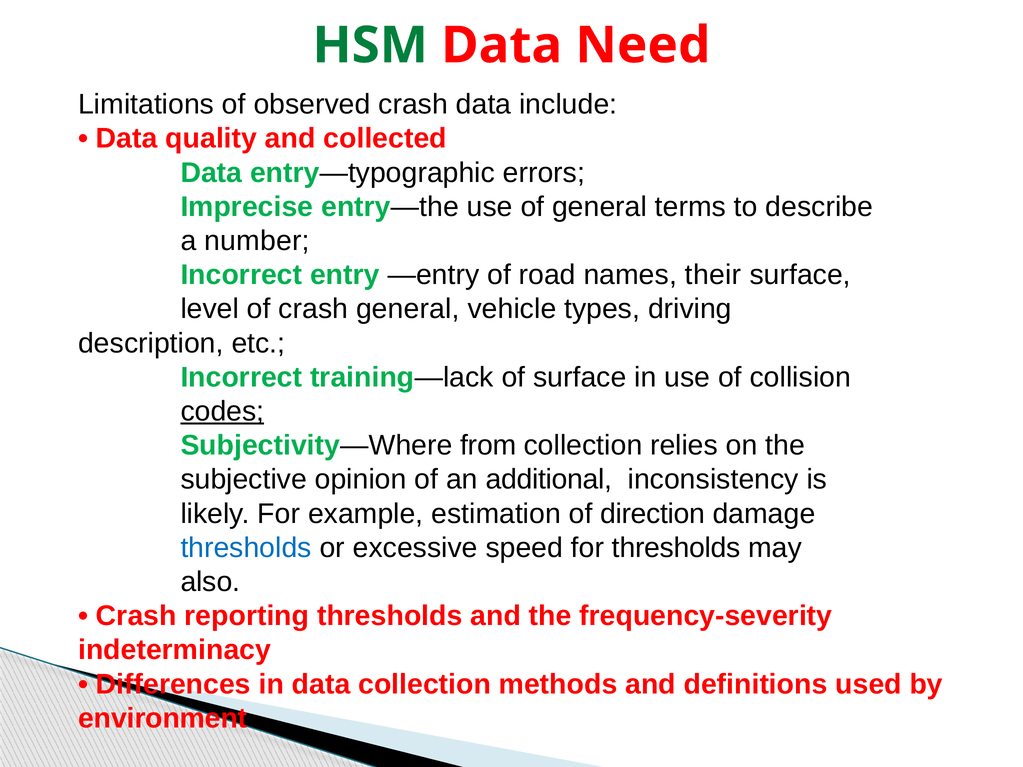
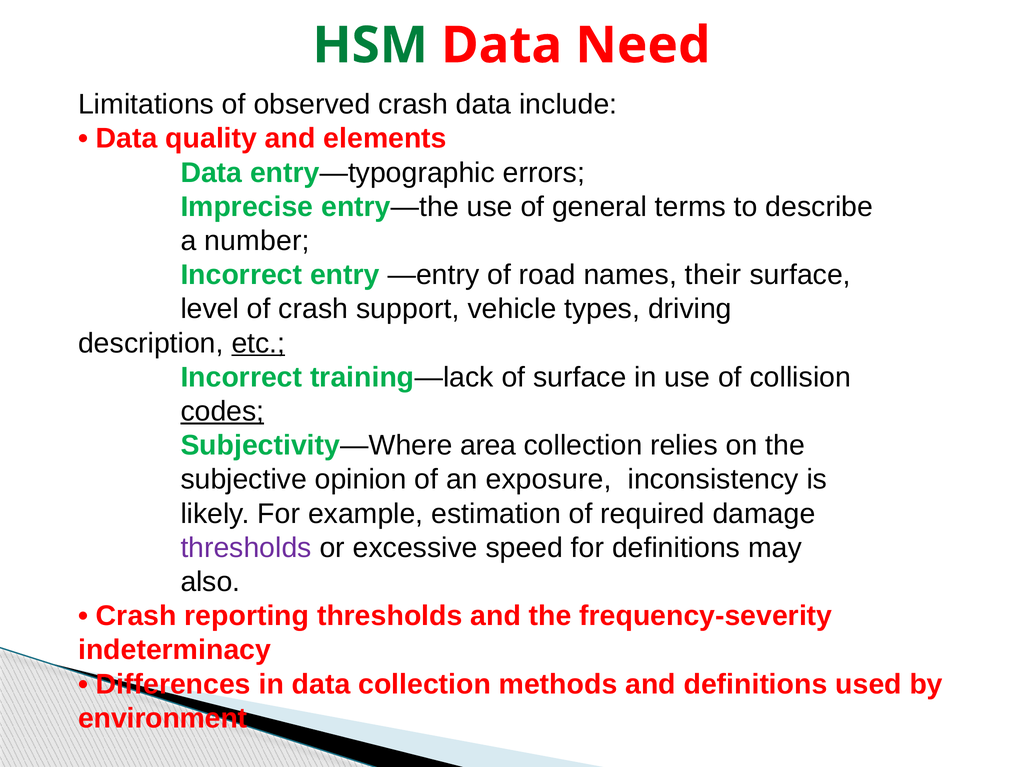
collected: collected -> elements (385, 139)
crash general: general -> support (408, 309)
etc underline: none -> present (258, 343)
from: from -> area (488, 446)
additional: additional -> exposure (549, 480)
direction: direction -> required (653, 514)
thresholds colour: blue -> purple (246, 548)
for thresholds: thresholds -> definitions (676, 548)
